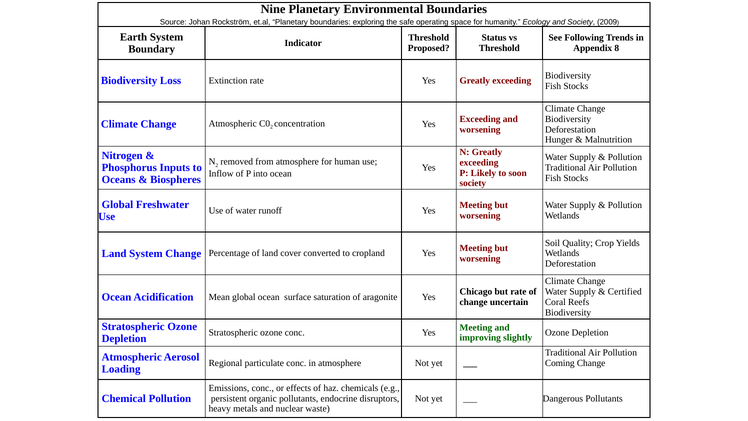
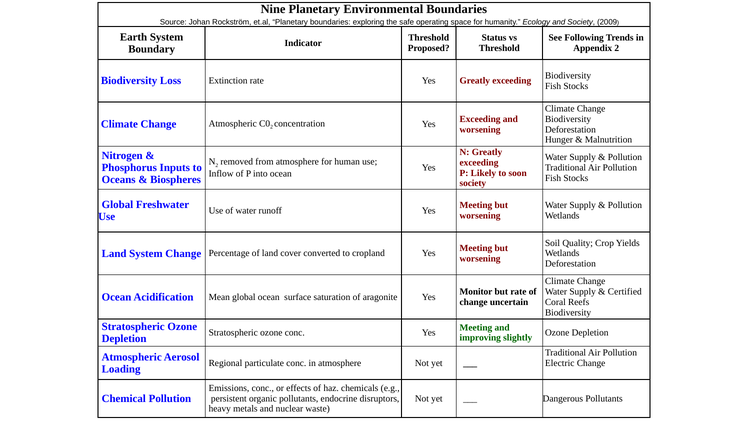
Appendix 8: 8 -> 2 (617, 48)
Chicago: Chicago -> Monitor (476, 292)
Coming: Coming -> Electric (560, 363)
